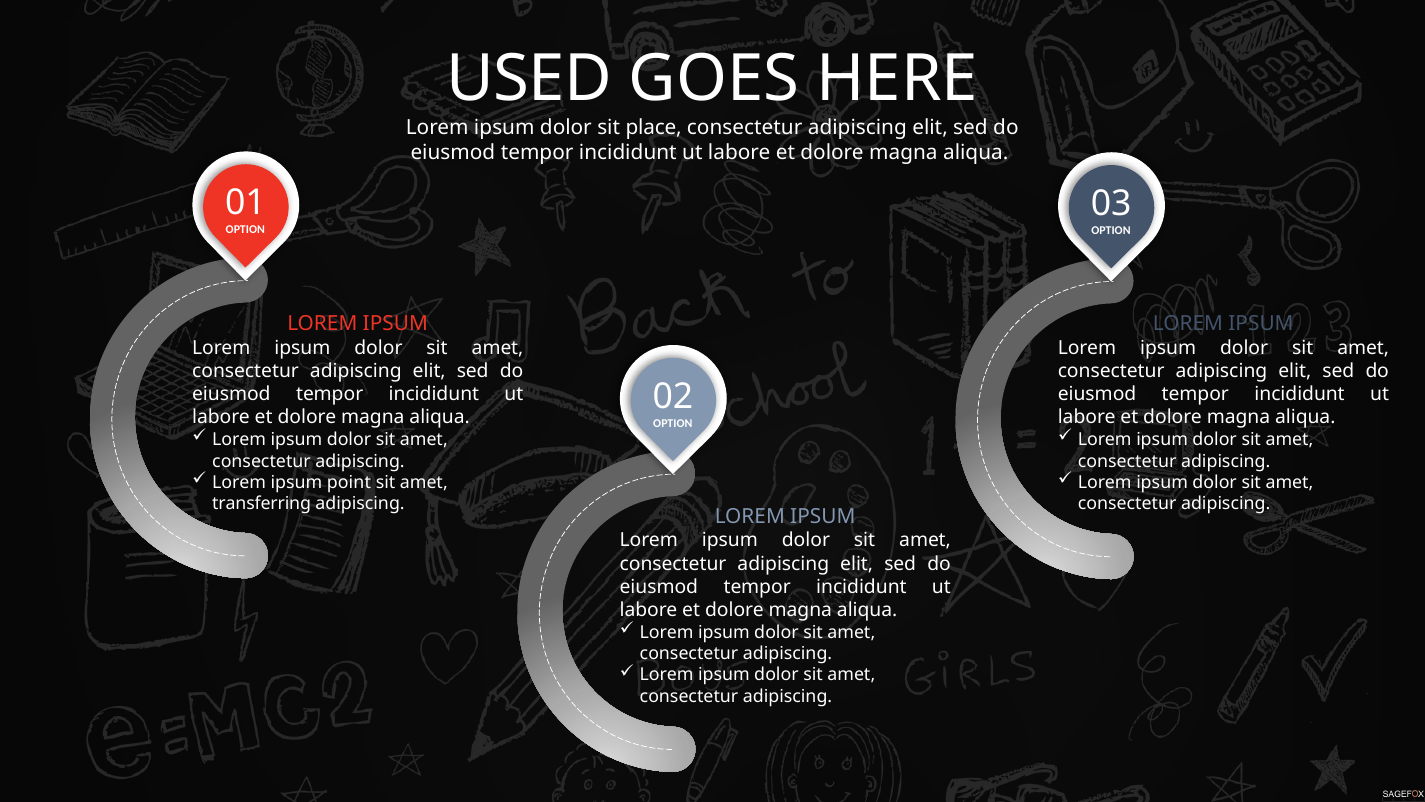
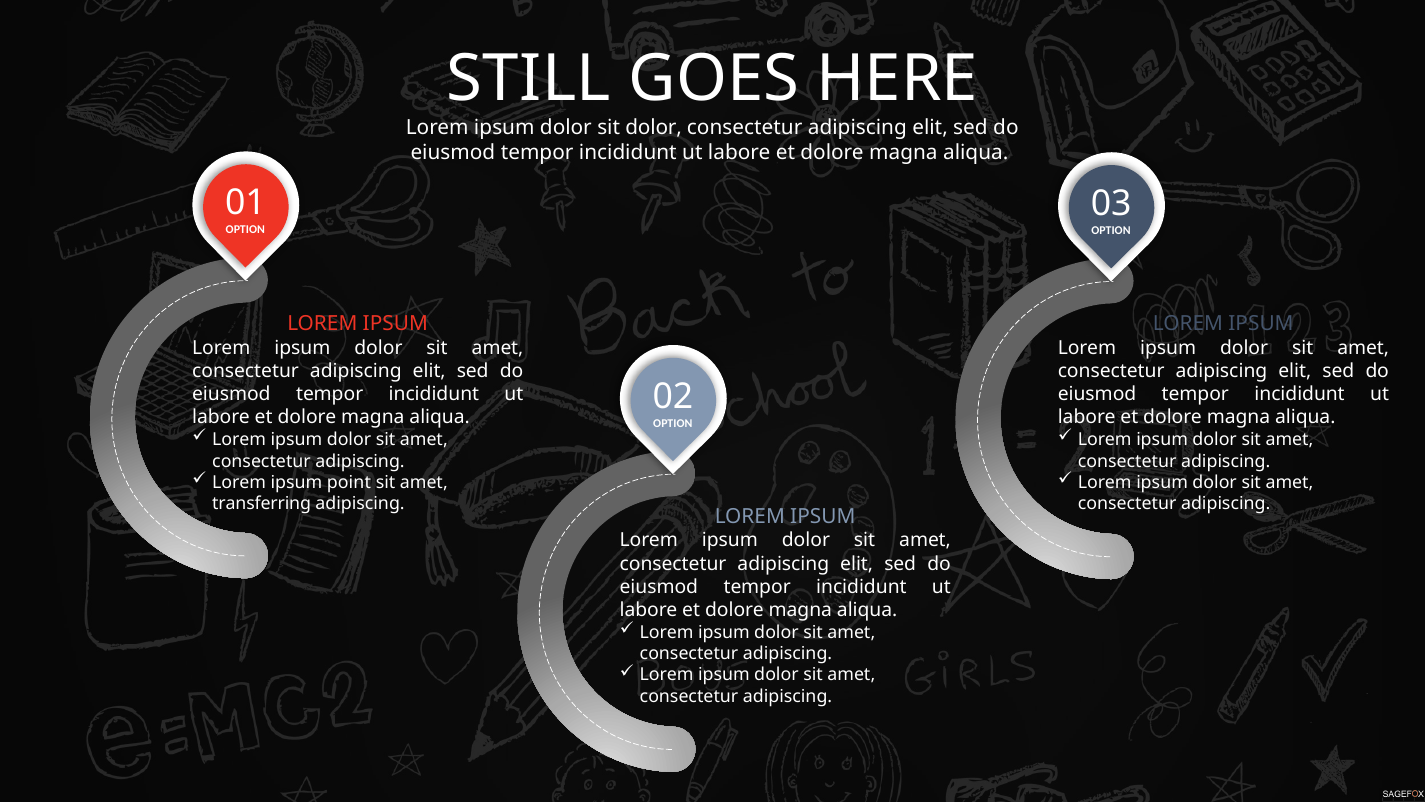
USED: USED -> STILL (529, 79)
sit place: place -> dolor (654, 128)
